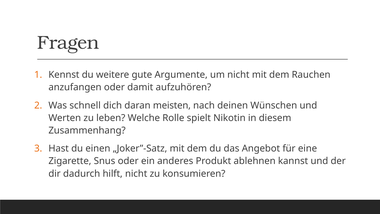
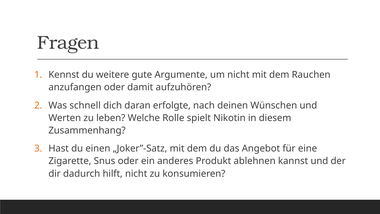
meisten: meisten -> erfolgte (172, 105)
